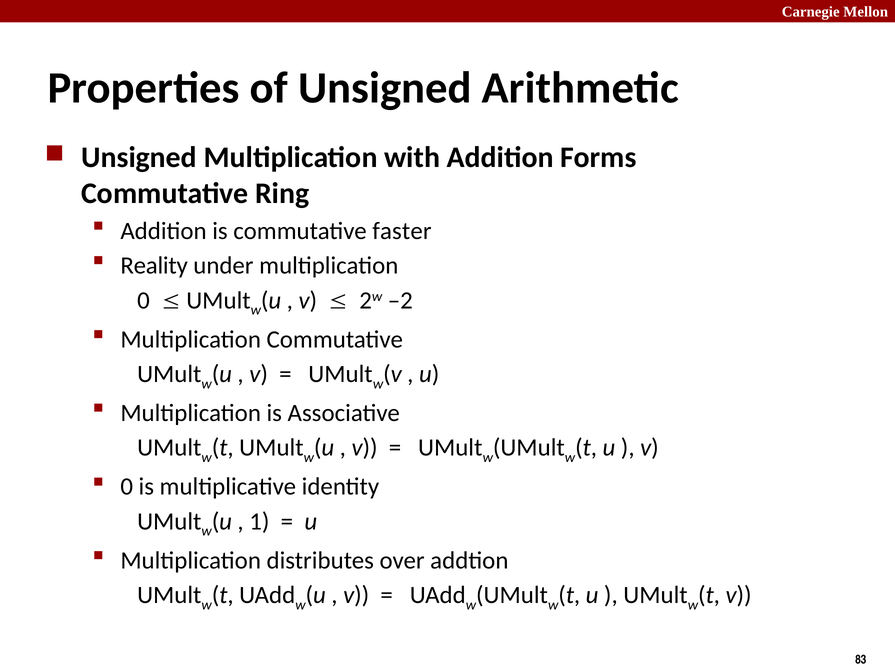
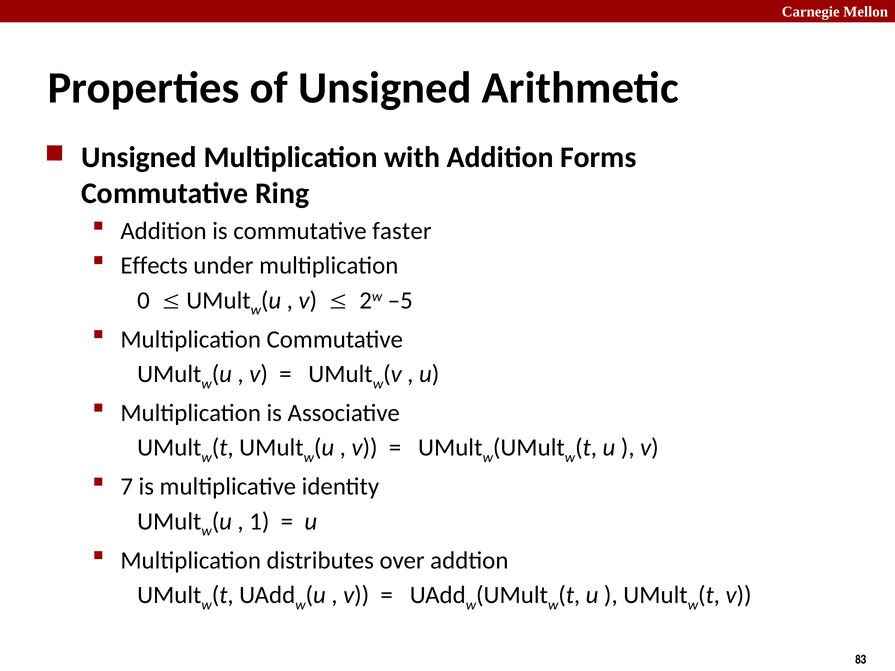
Reality: Reality -> Effects (154, 266)
–2: –2 -> –5 (400, 301)
0: 0 -> 7 (127, 487)
